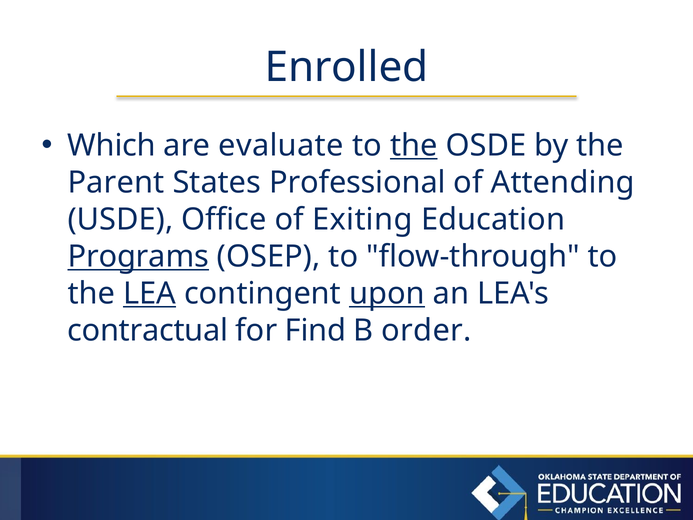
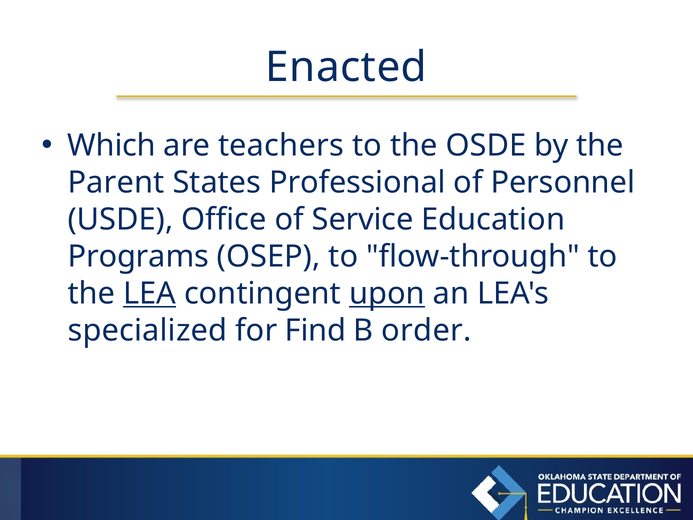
Enrolled: Enrolled -> Enacted (346, 67)
evaluate: evaluate -> teachers (281, 145)
the underline: present -> none (414, 145)
Attending: Attending -> Personnel (563, 182)
Exiting: Exiting -> Service (363, 219)
Programs underline: present -> none (138, 256)
contractual: contractual -> specialized (147, 330)
